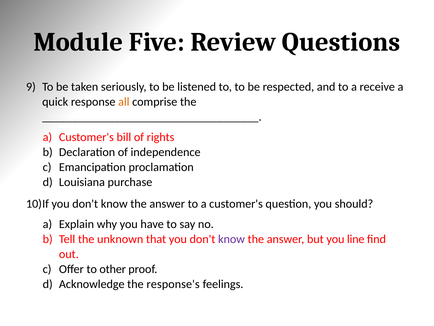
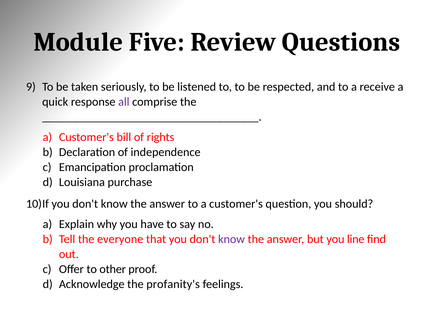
all colour: orange -> purple (124, 102)
unknown: unknown -> everyone (120, 239)
response's: response's -> profanity's (173, 284)
